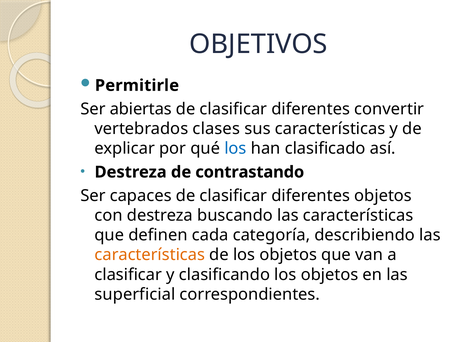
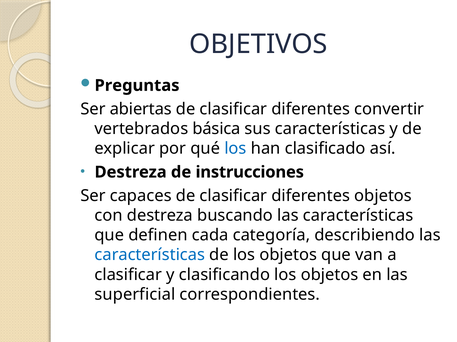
Permitirle: Permitirle -> Preguntas (137, 86)
clases: clases -> básica (217, 129)
contrastando: contrastando -> instrucciones (250, 172)
características colour: orange -> blue (150, 255)
